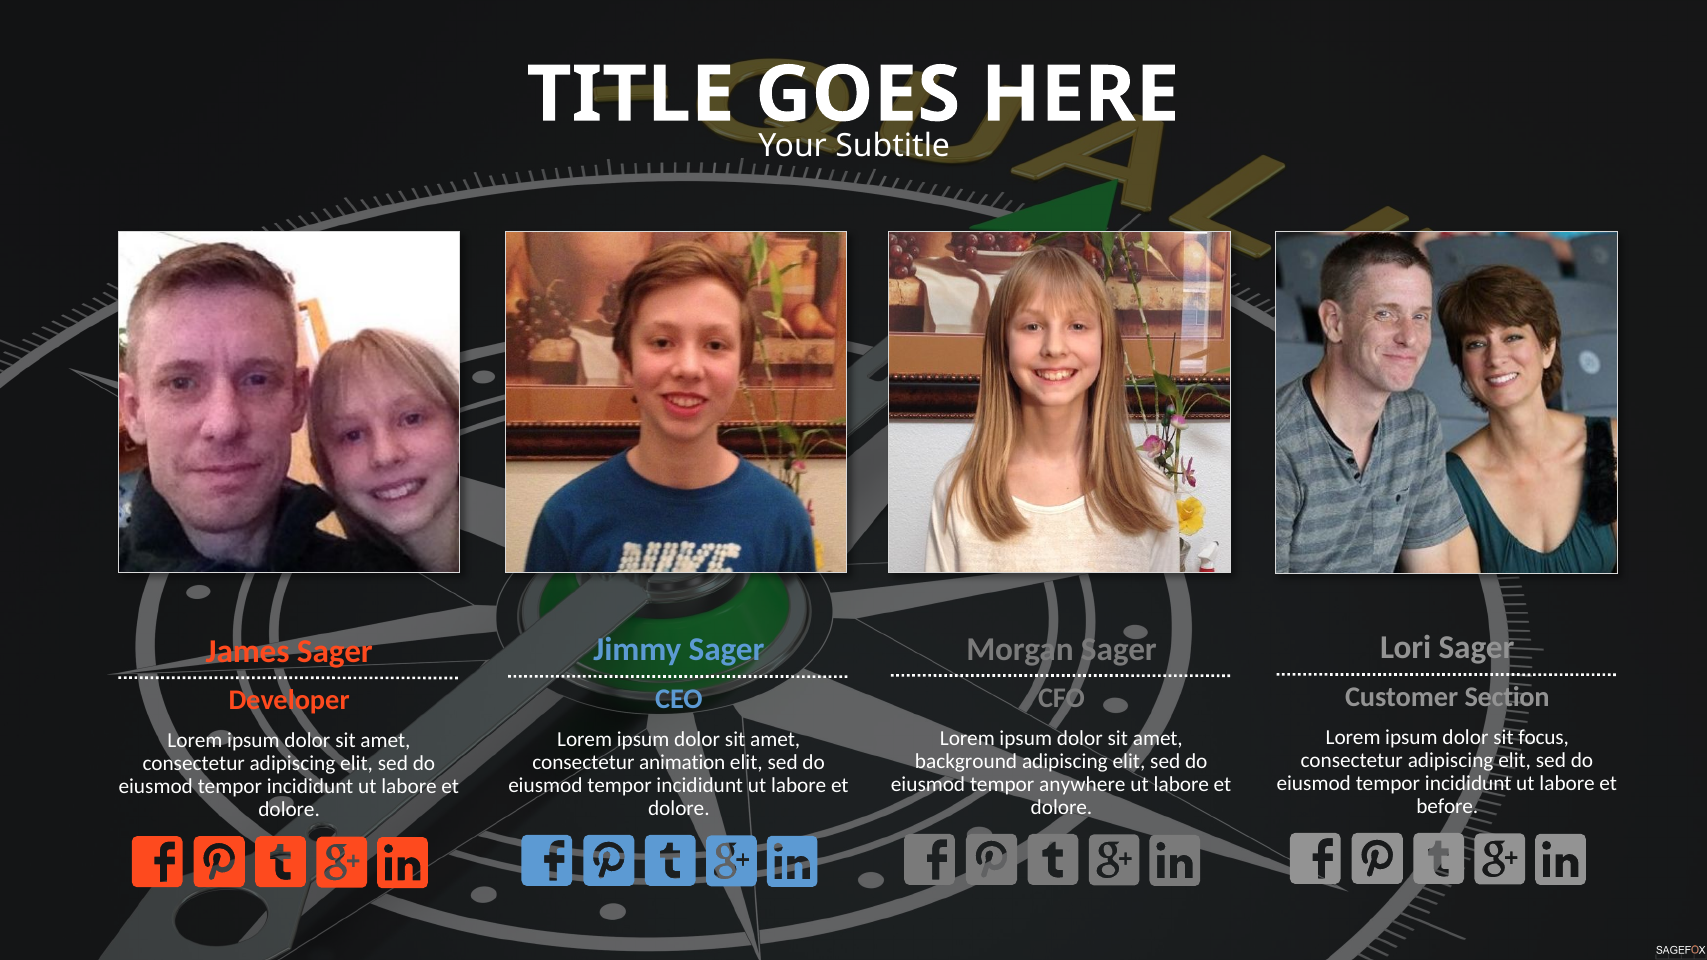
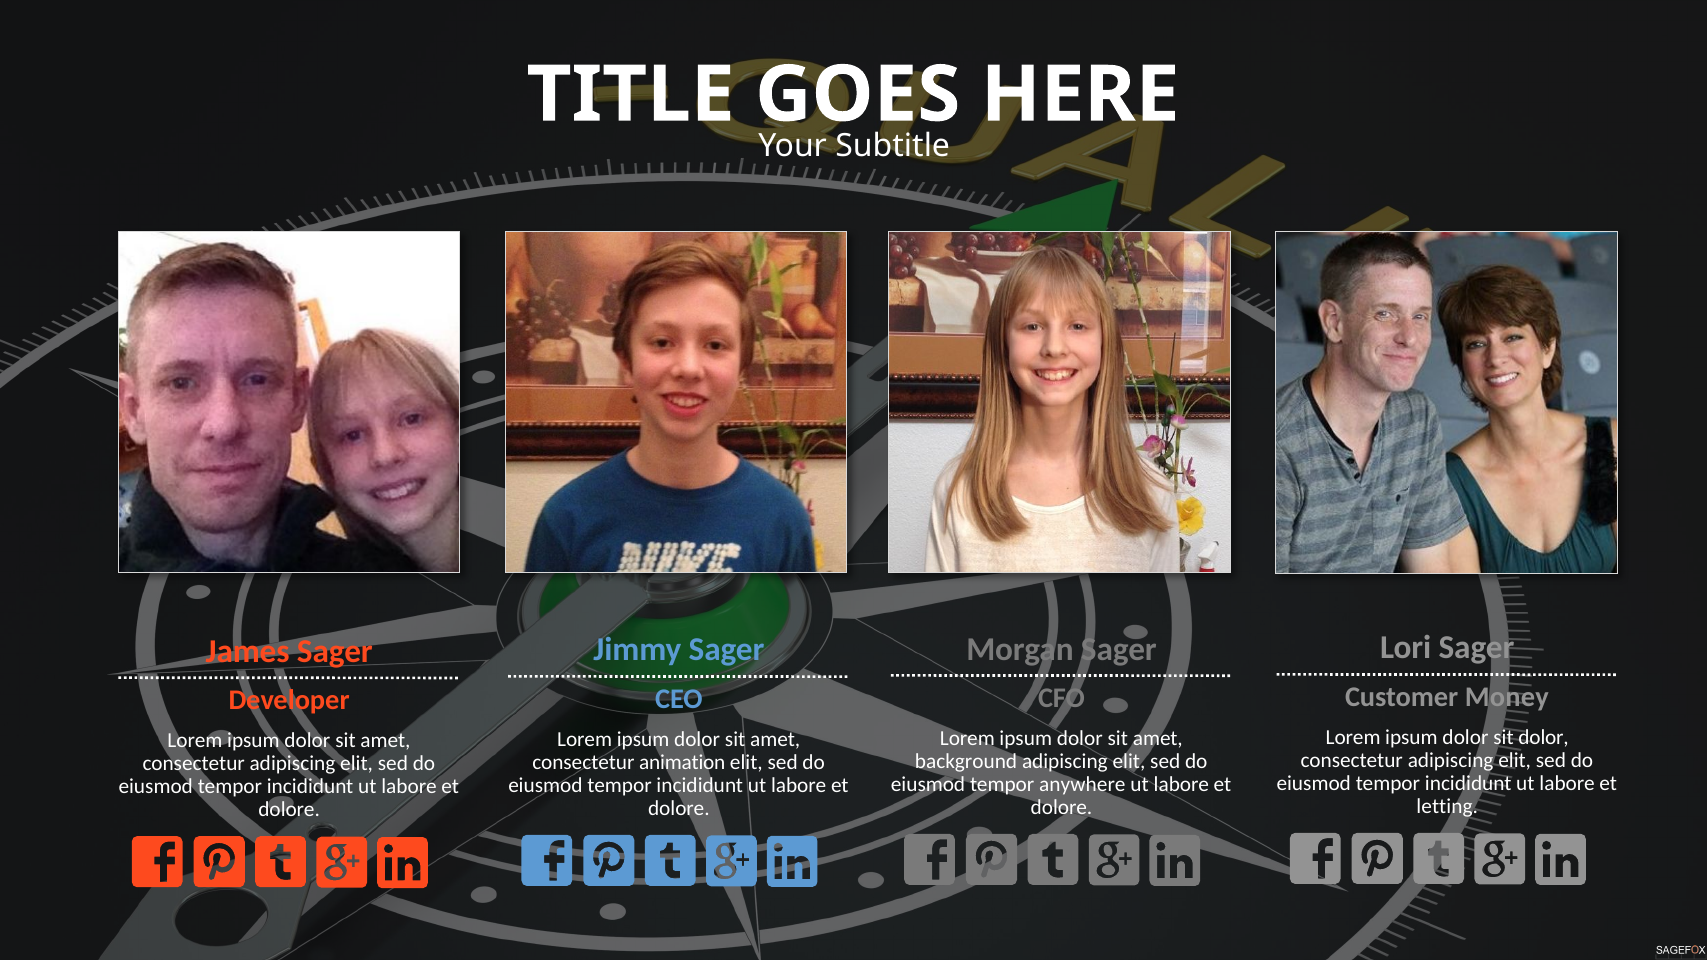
Section: Section -> Money (1507, 697)
sit focus: focus -> dolor (1544, 737)
before: before -> letting (1447, 806)
